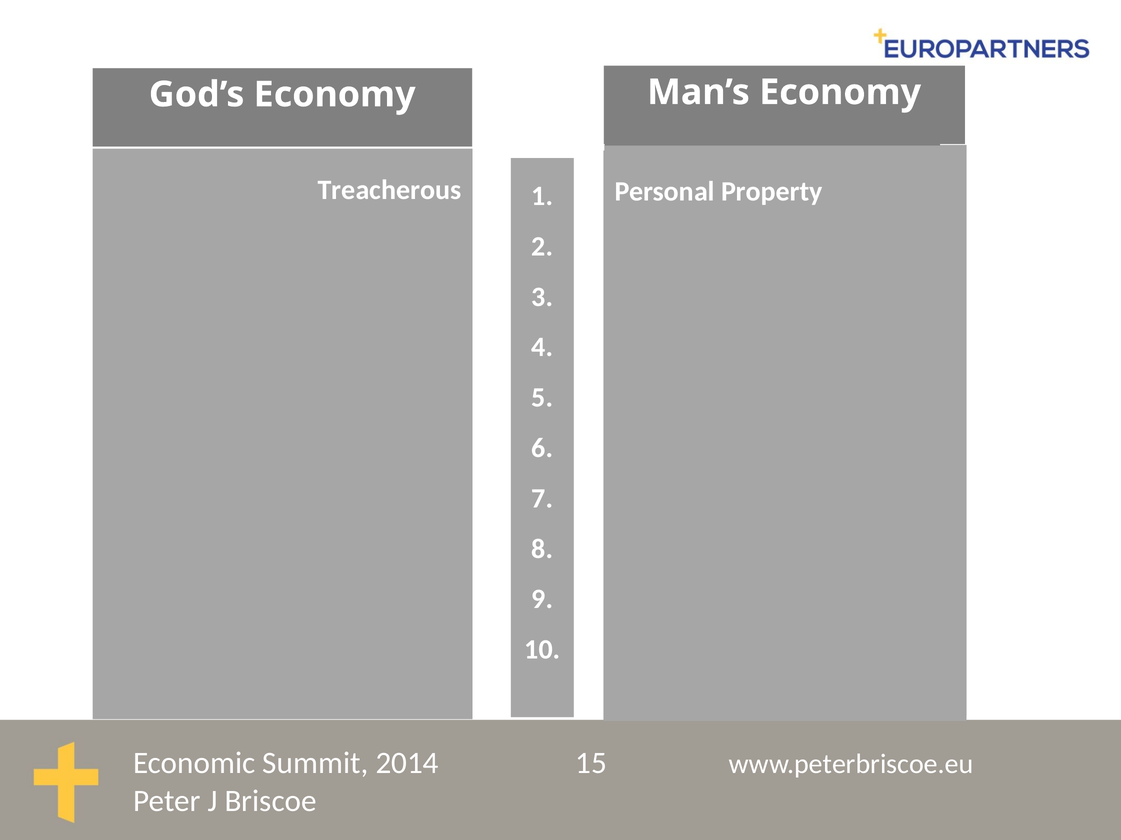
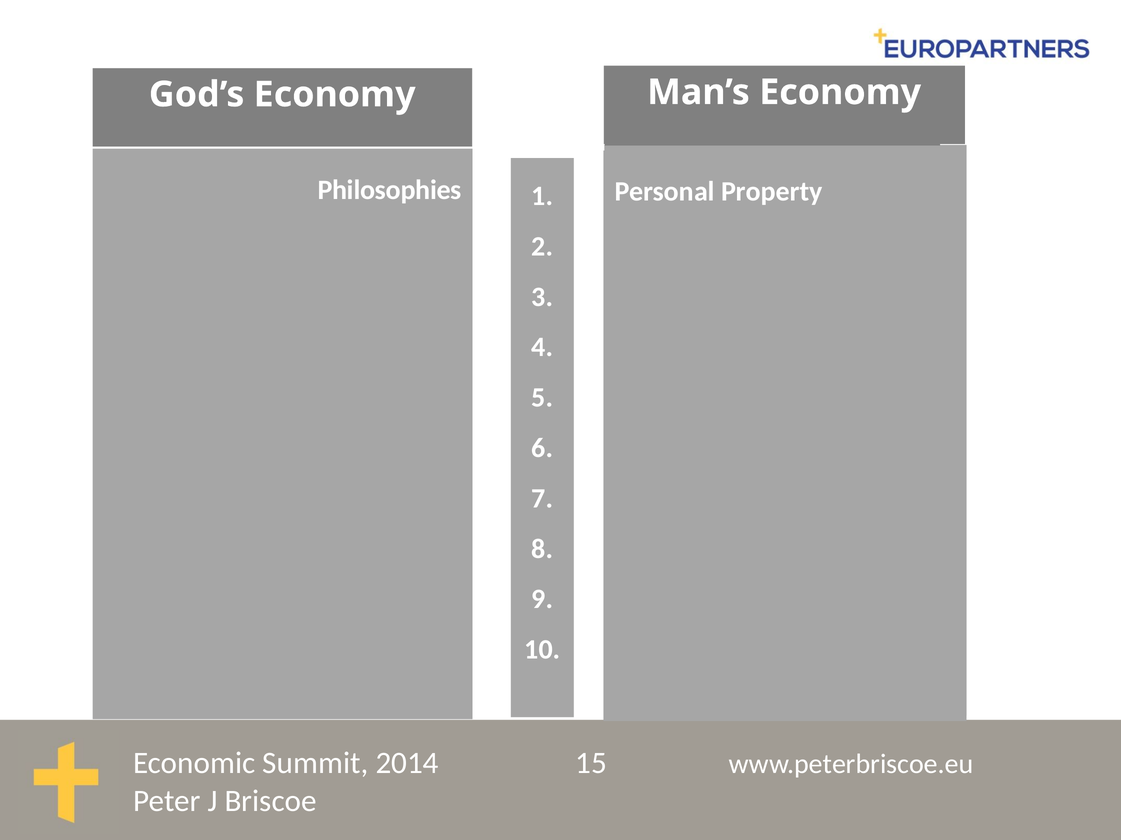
Treacherous: Treacherous -> Philosophies (390, 190)
